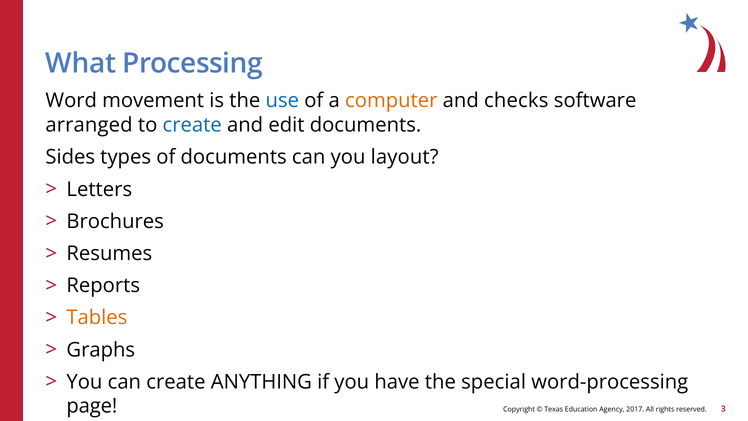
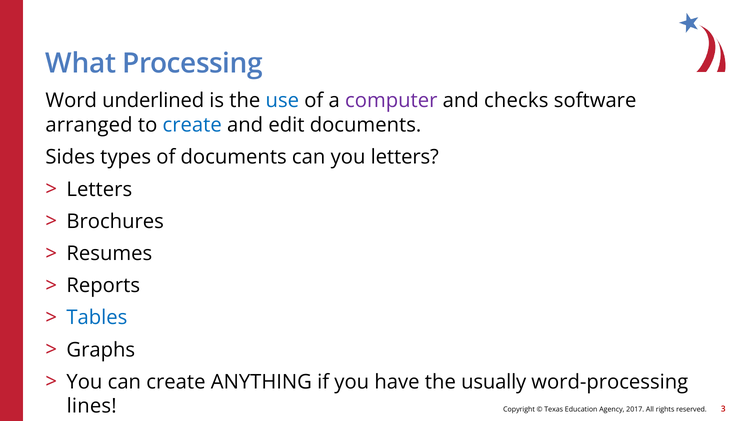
movement: movement -> underlined (153, 101)
computer colour: orange -> purple (391, 101)
you layout: layout -> letters (405, 157)
Tables colour: orange -> blue (97, 318)
special: special -> usually (494, 382)
page: page -> lines (92, 406)
